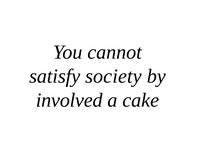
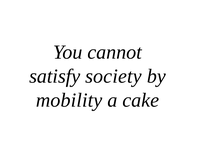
involved: involved -> mobility (69, 100)
